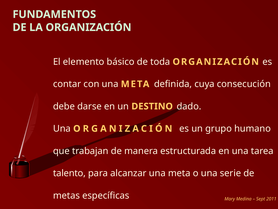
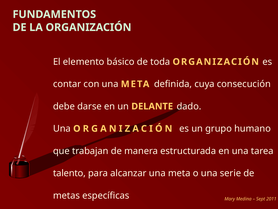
DESTINO: DESTINO -> DELANTE (152, 106)
